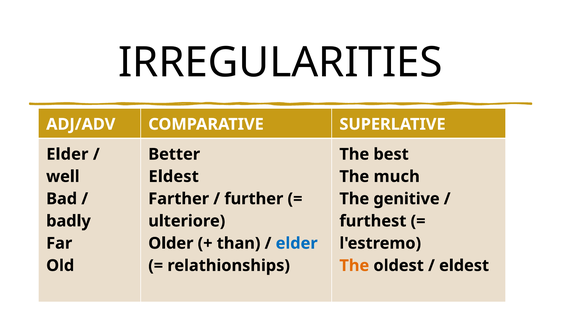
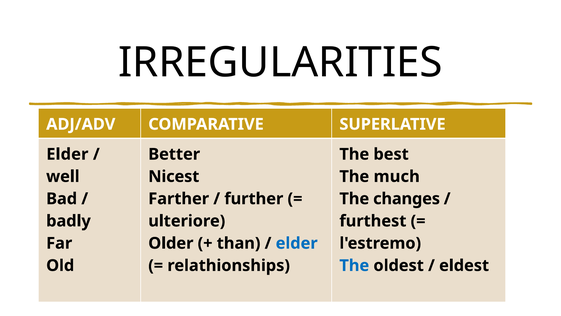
Eldest: Eldest -> Nicest (174, 176)
genitive: genitive -> changes (407, 199)
The colour: orange -> blue (354, 265)
